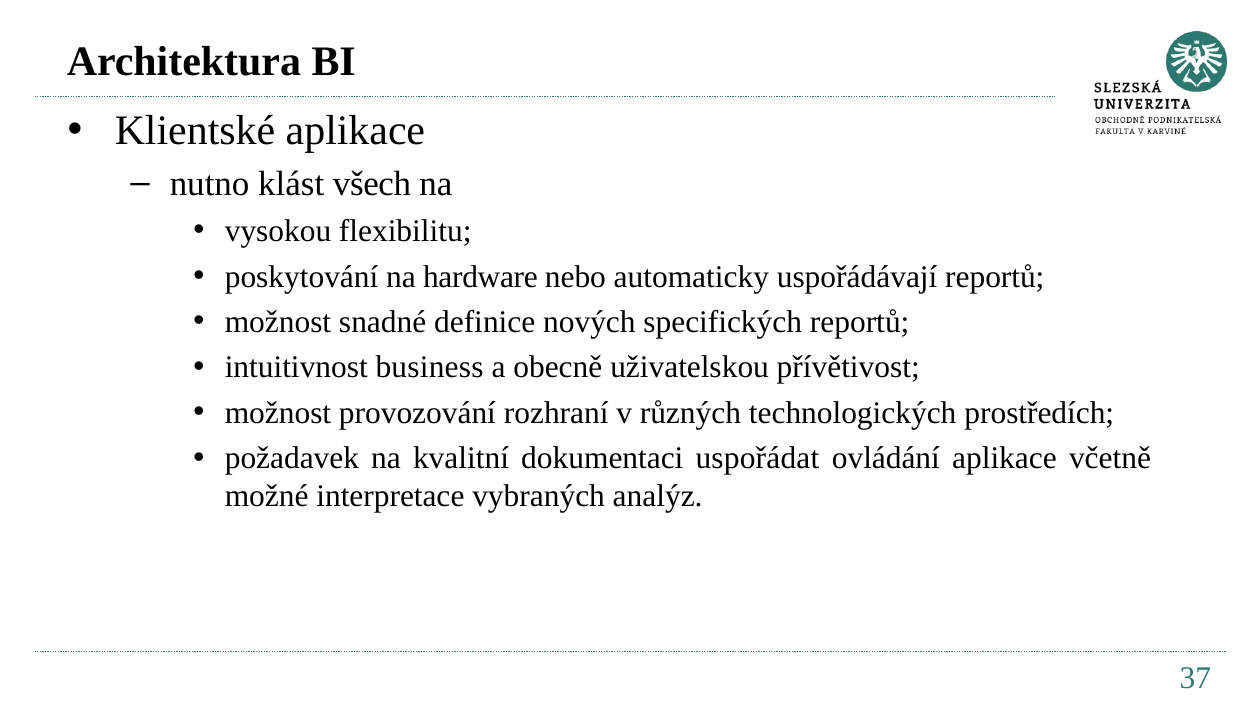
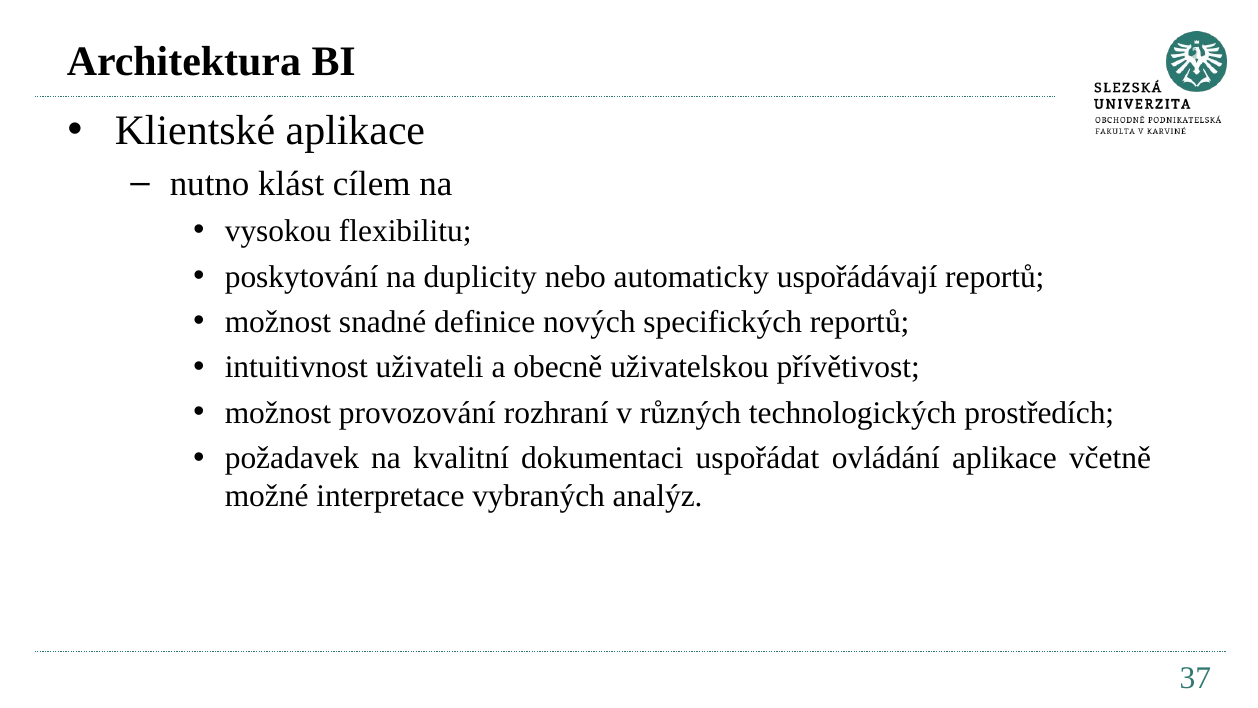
všech: všech -> cílem (372, 184)
hardware: hardware -> duplicity (480, 276)
business: business -> uživateli (430, 367)
